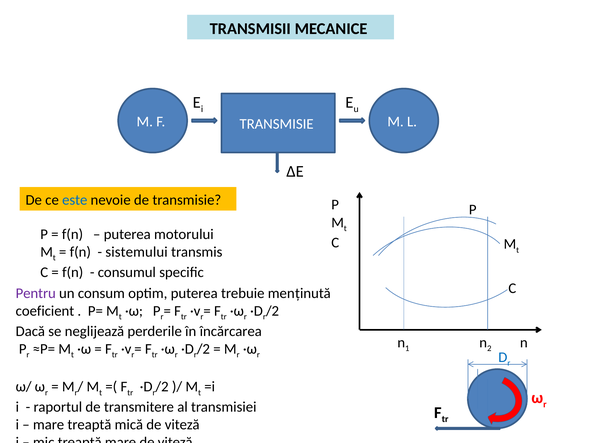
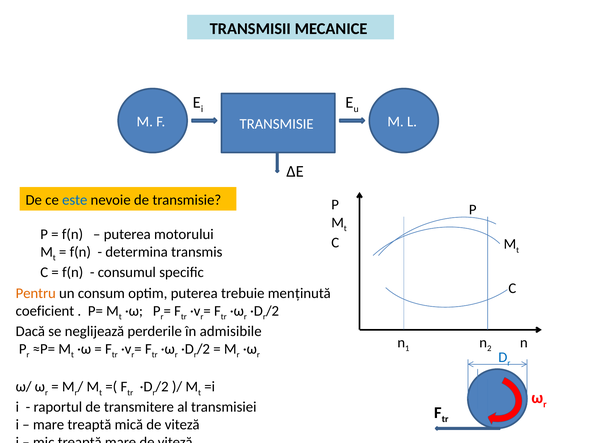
sistemului: sistemului -> determina (137, 252)
Pentru colour: purple -> orange (36, 294)
încărcarea: încărcarea -> admisibile (231, 331)
